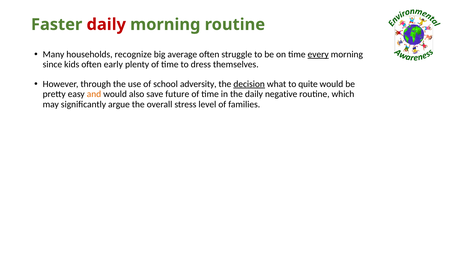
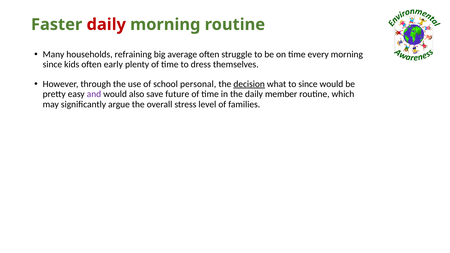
recognize: recognize -> refraining (133, 54)
every underline: present -> none (318, 54)
adversity: adversity -> personal (198, 84)
to quite: quite -> since (308, 84)
and colour: orange -> purple (94, 94)
negative: negative -> member (281, 94)
